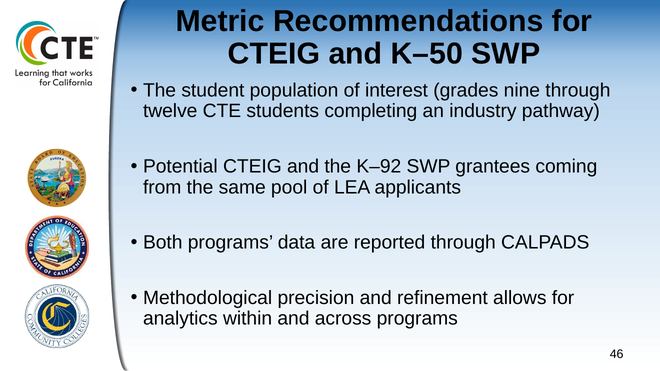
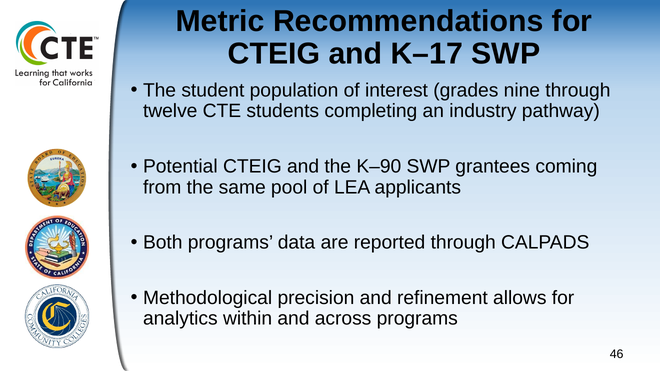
K–50: K–50 -> K–17 (427, 54)
K–92: K–92 -> K–90 (379, 167)
